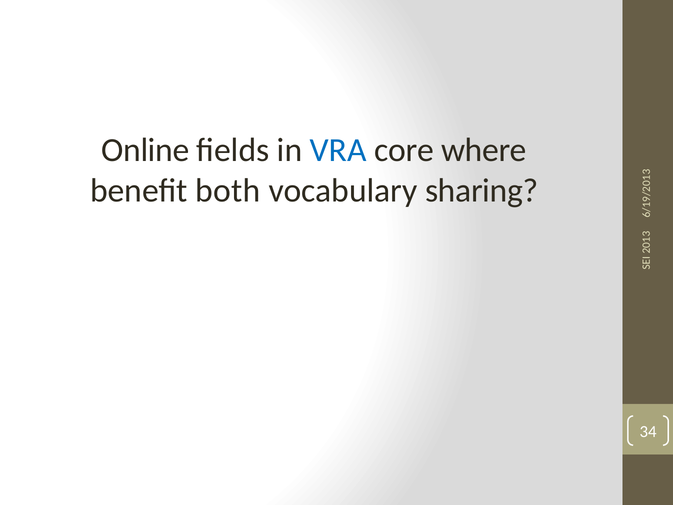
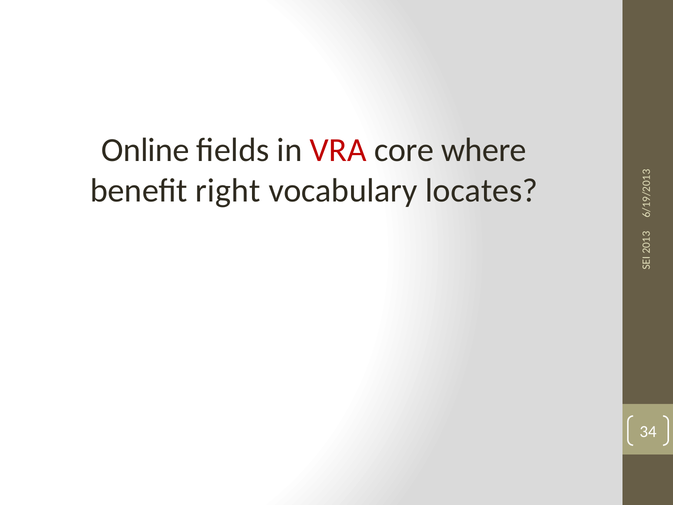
VRA colour: blue -> red (338, 150)
both: both -> right (228, 190)
sharing: sharing -> locates (481, 190)
